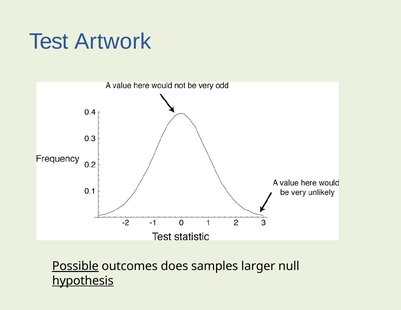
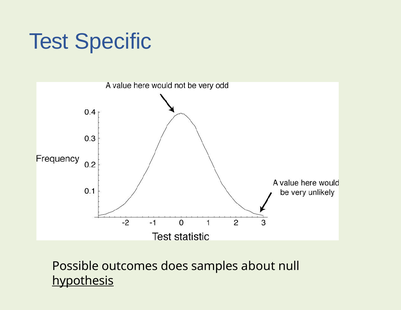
Artwork: Artwork -> Specific (113, 42)
Possible underline: present -> none (75, 266)
larger: larger -> about (258, 266)
